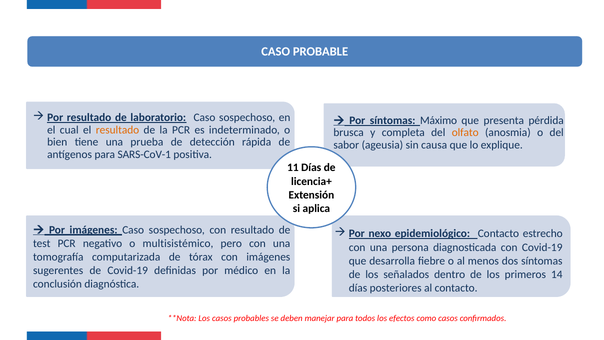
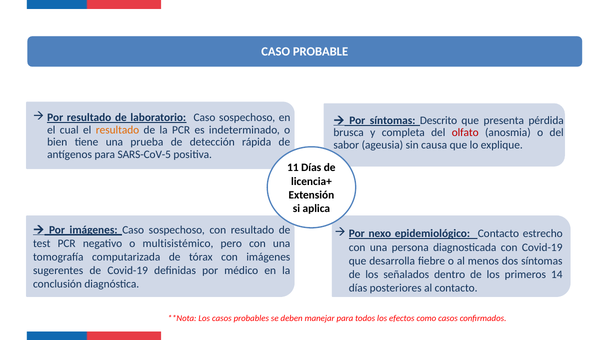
Máximo: Máximo -> Descrito (439, 120)
olfato colour: orange -> red (465, 133)
SARS-CoV-1: SARS-CoV-1 -> SARS-CoV-5 (144, 154)
